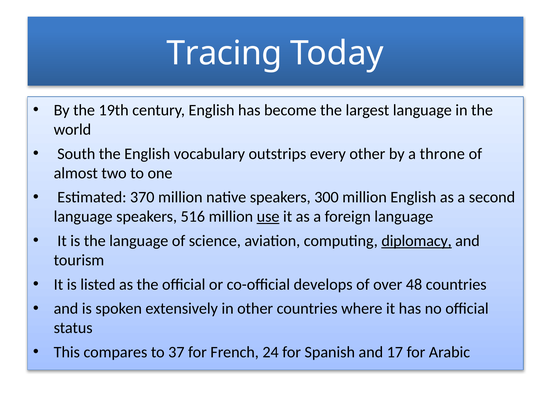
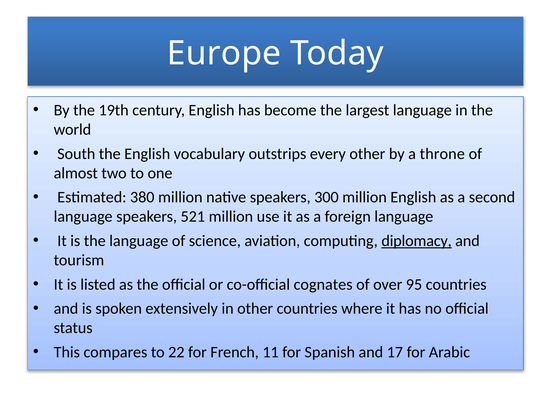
Tracing: Tracing -> Europe (224, 53)
370: 370 -> 380 (142, 197)
516: 516 -> 521 (193, 216)
use underline: present -> none (268, 216)
develops: develops -> cognates (323, 284)
48: 48 -> 95 (414, 284)
37: 37 -> 22 (176, 352)
24: 24 -> 11 (271, 352)
